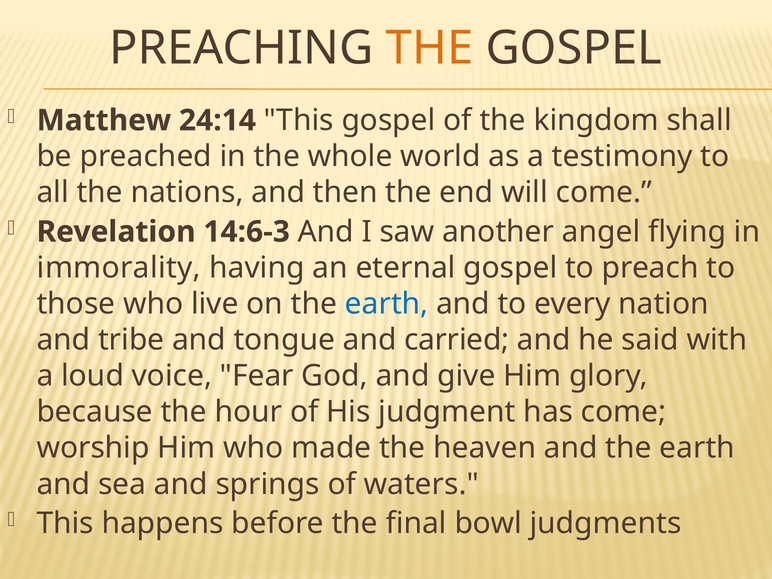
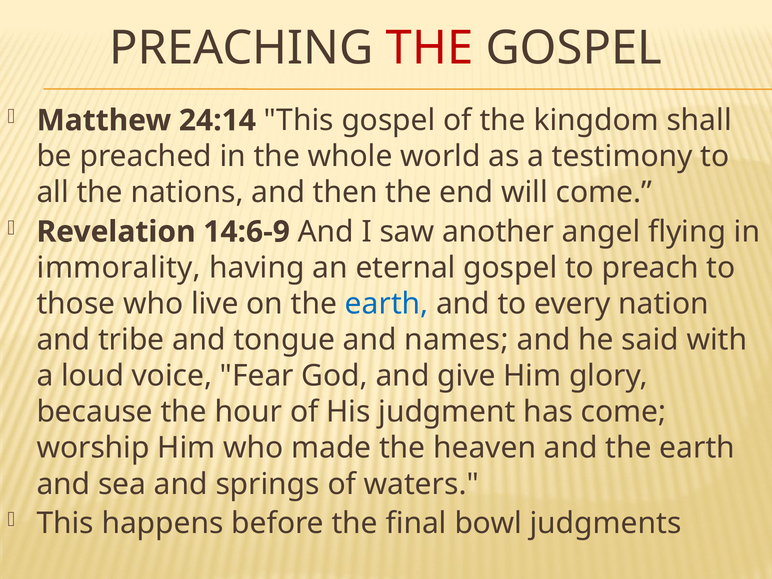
THE colour: orange -> red (430, 48)
14:6-3: 14:6-3 -> 14:6-9 (247, 232)
carried: carried -> names (456, 340)
